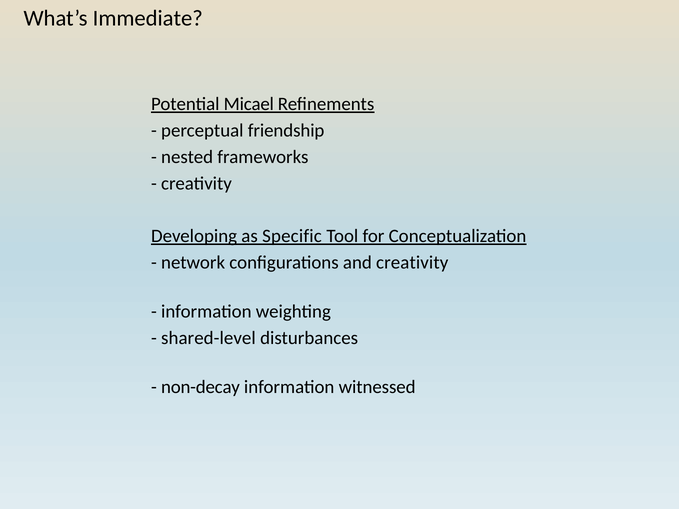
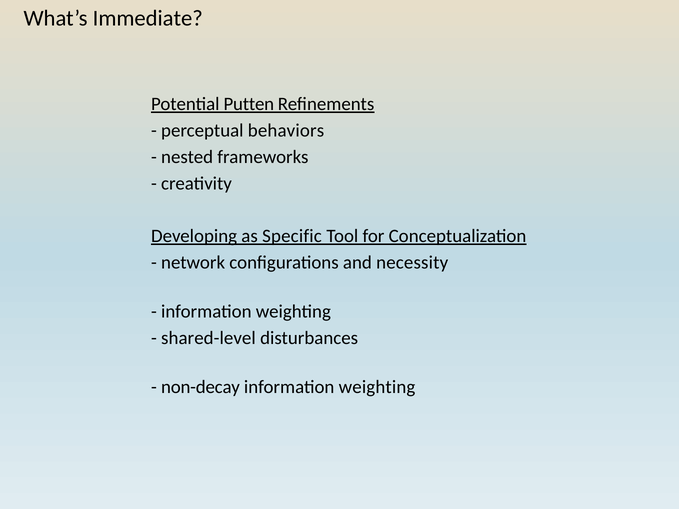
Micael: Micael -> Putten (249, 104)
friendship: friendship -> behaviors (286, 131)
and creativity: creativity -> necessity (412, 263)
witnessed: witnessed -> weighting (377, 387)
